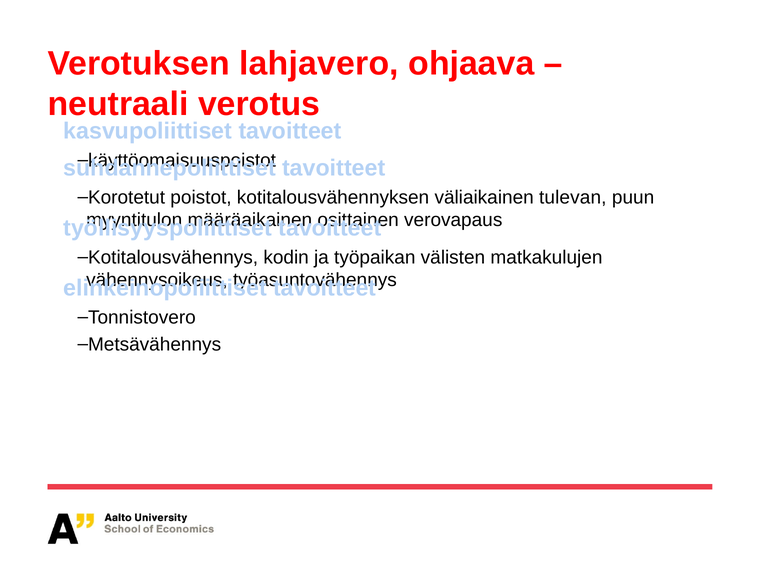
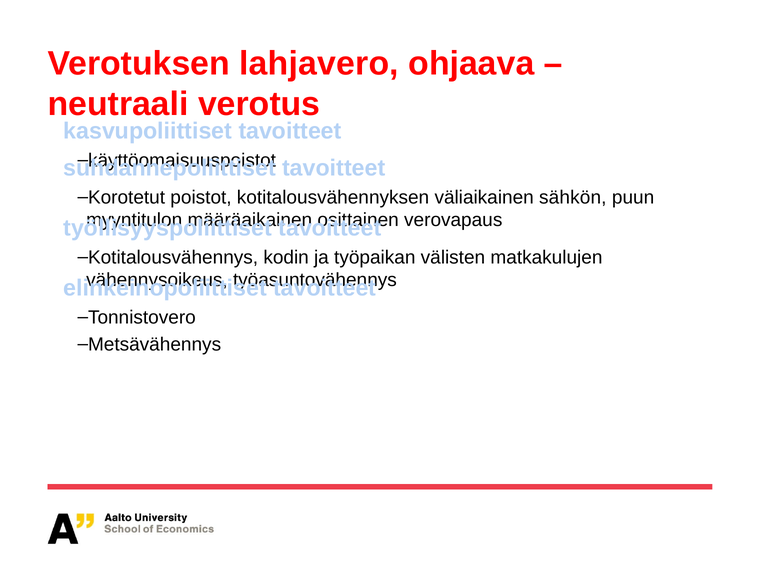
tulevan: tulevan -> sähkön (573, 197)
